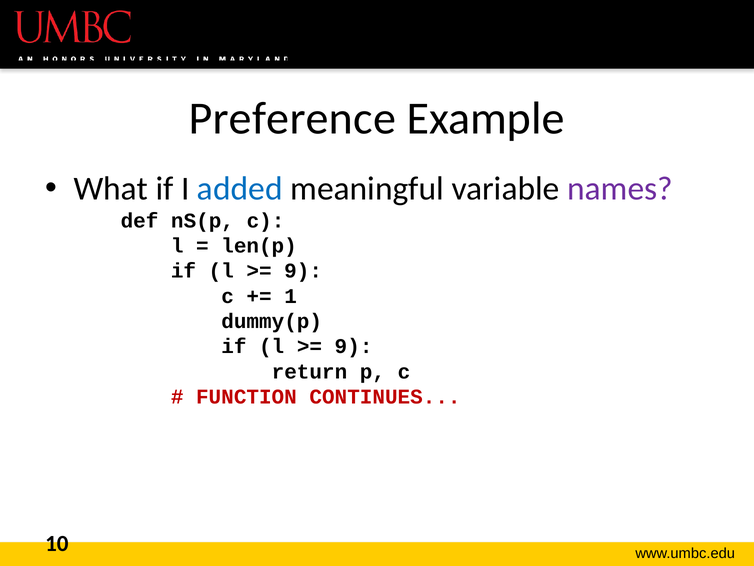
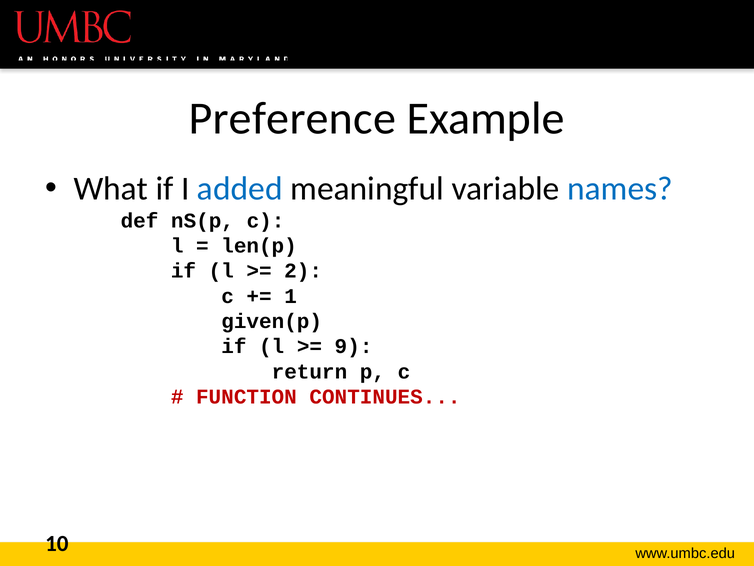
names colour: purple -> blue (620, 189)
9: 9 -> 2 (303, 271)
dummy(p: dummy(p -> given(p (272, 321)
